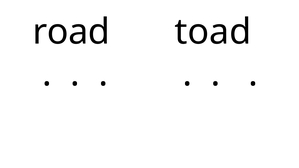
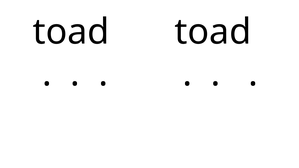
road: road -> toad (71, 32)
